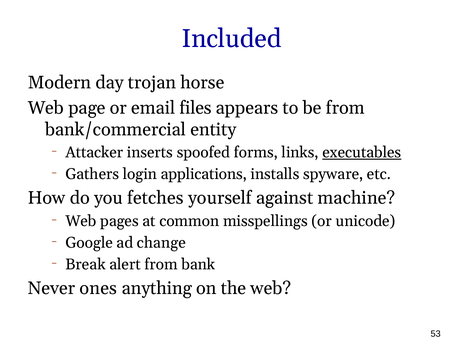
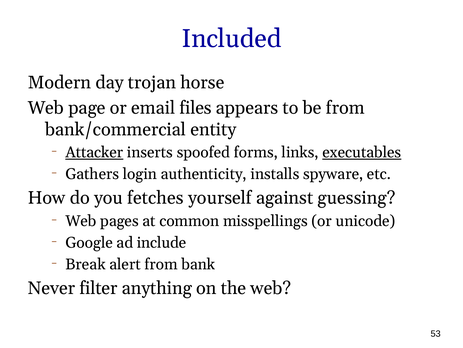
Attacker underline: none -> present (94, 152)
applications: applications -> authenticity (204, 174)
machine: machine -> guessing (356, 198)
change: change -> include (162, 242)
ones: ones -> filter (98, 288)
